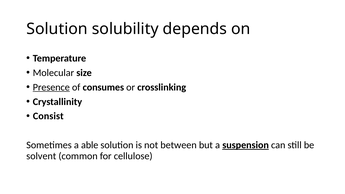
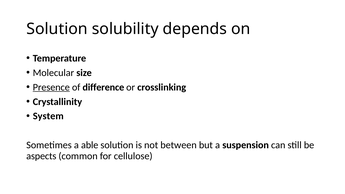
consumes: consumes -> difference (103, 87)
Consist: Consist -> System (48, 116)
suspension underline: present -> none (246, 145)
solvent: solvent -> aspects (41, 156)
